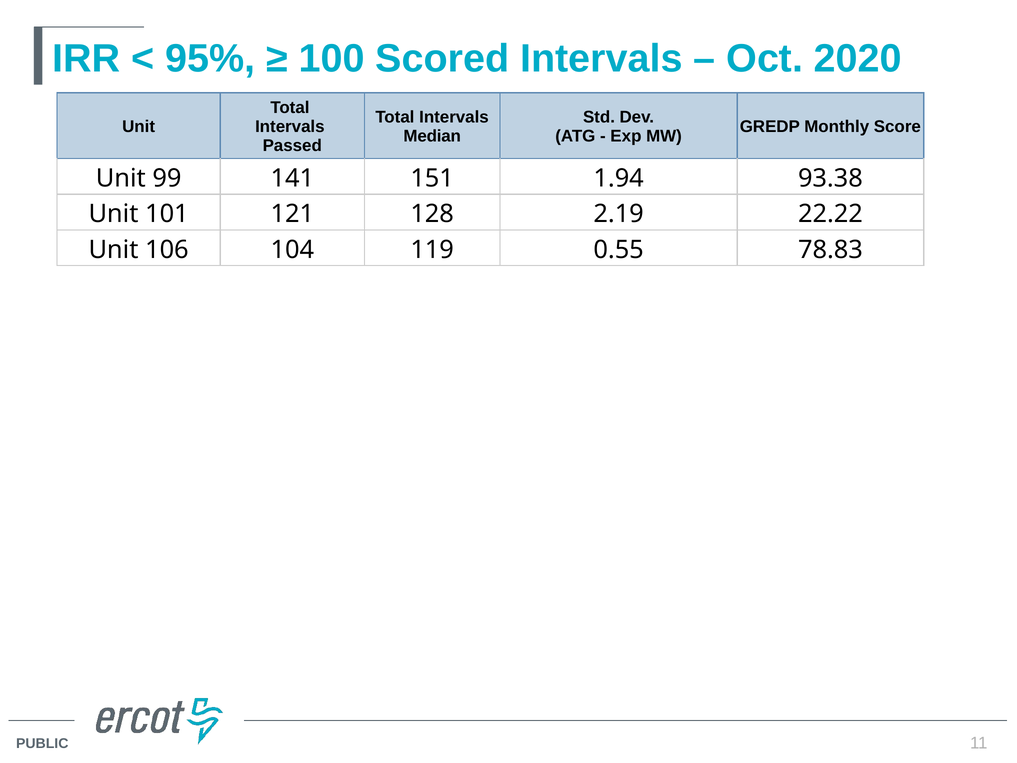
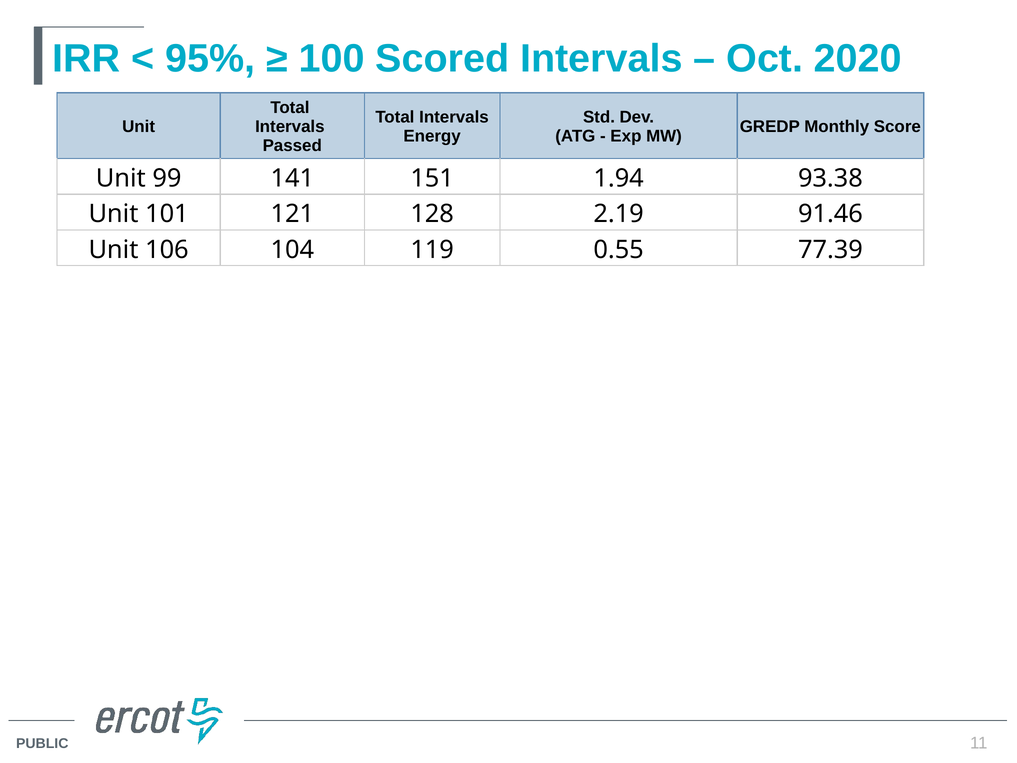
Median: Median -> Energy (432, 136)
22.22: 22.22 -> 91.46 (830, 214)
78.83: 78.83 -> 77.39 (830, 250)
